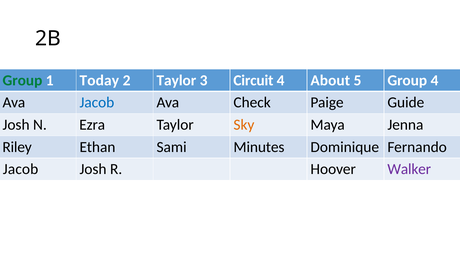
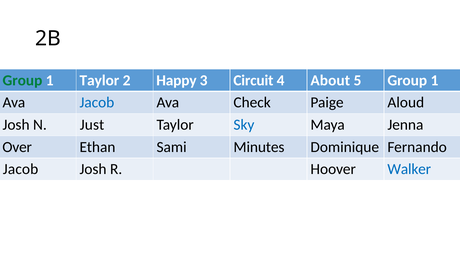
1 Today: Today -> Taylor (99, 80)
2 Taylor: Taylor -> Happy (176, 80)
5 Group 4: 4 -> 1 (435, 80)
Guide: Guide -> Aloud (406, 102)
Ezra: Ezra -> Just (92, 125)
Sky colour: orange -> blue (244, 125)
Riley: Riley -> Over (17, 147)
Walker colour: purple -> blue (409, 169)
